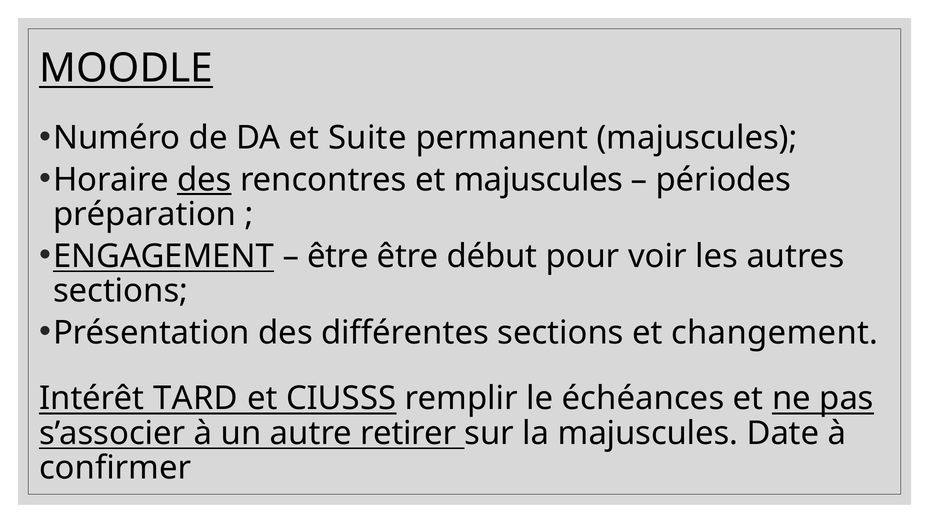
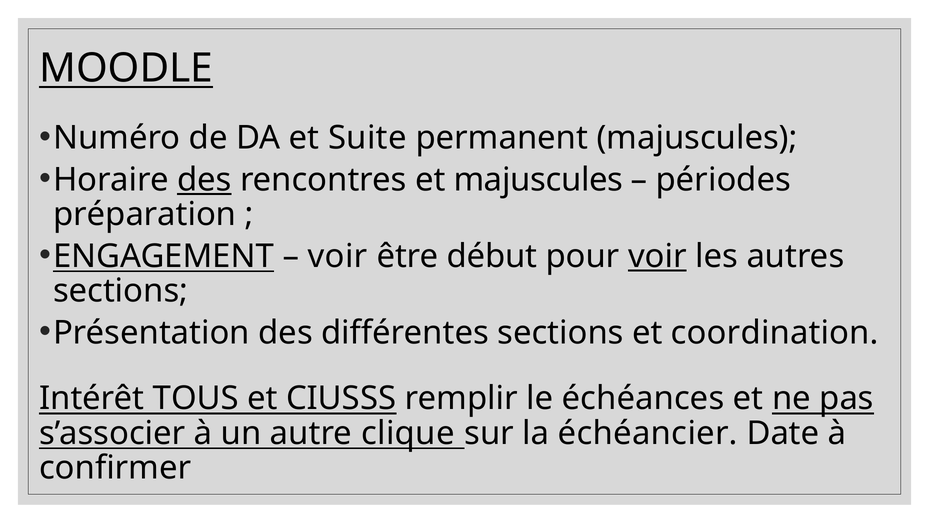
être: être -> voir (338, 256)
voir underline: none -> present (657, 256)
changement: changement -> coordination (775, 332)
TARD: TARD -> TOUS (196, 398)
retirer: retirer -> clique (408, 433)
la majuscules: majuscules -> échéancier (648, 433)
